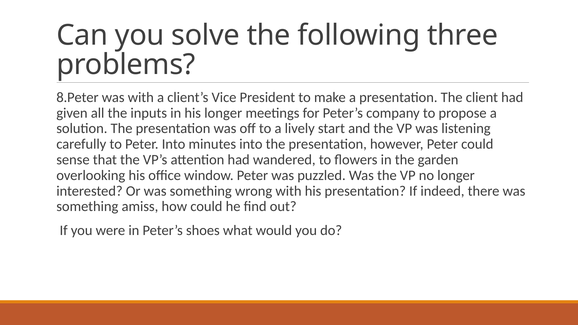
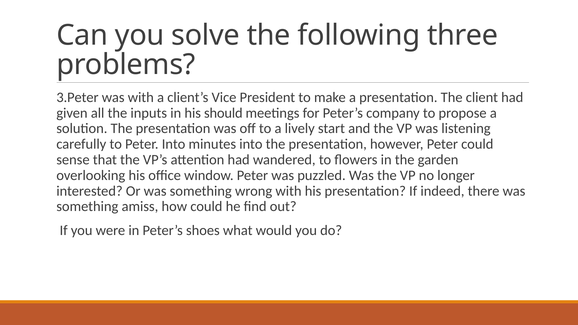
8.Peter: 8.Peter -> 3.Peter (77, 97)
his longer: longer -> should (223, 113)
